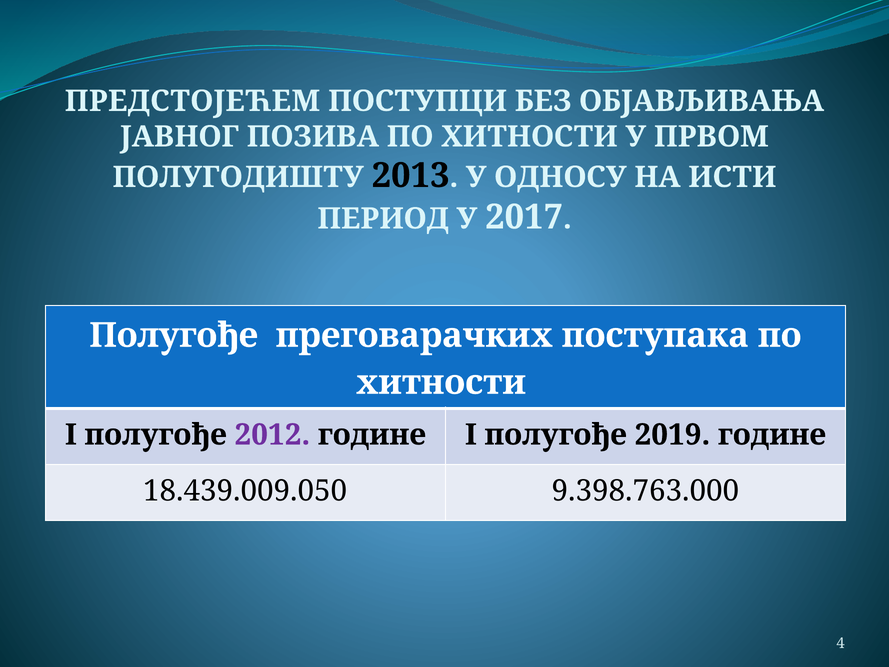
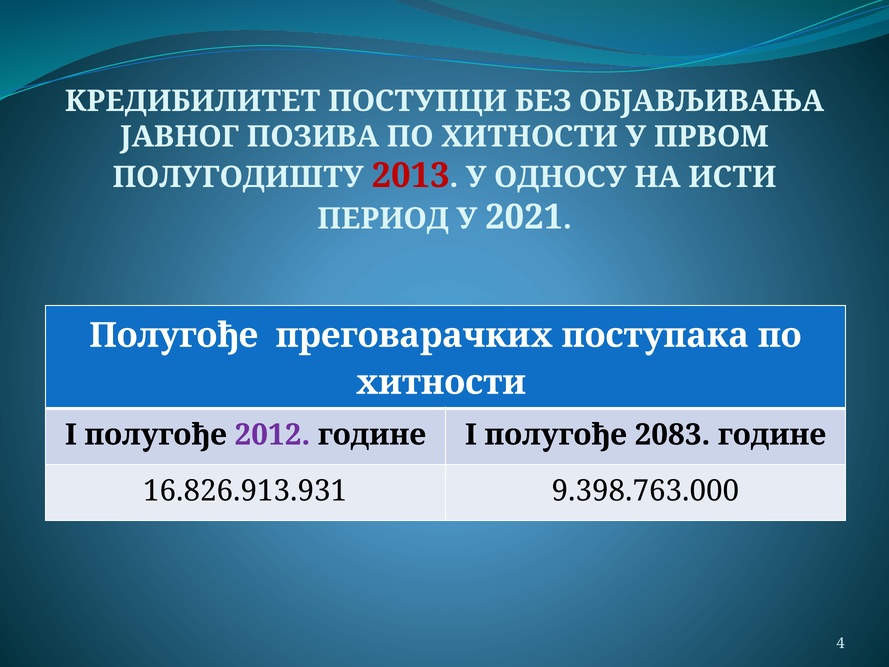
ПРЕДСТОЈЕЋЕМ: ПРЕДСТОЈЕЋЕМ -> КРЕДИБИЛИТЕТ (193, 101)
2013 colour: black -> red (411, 175)
2017: 2017 -> 2021 (524, 217)
2019: 2019 -> 2083 (672, 435)
18.439.009.050: 18.439.009.050 -> 16.826.913.931 (245, 491)
